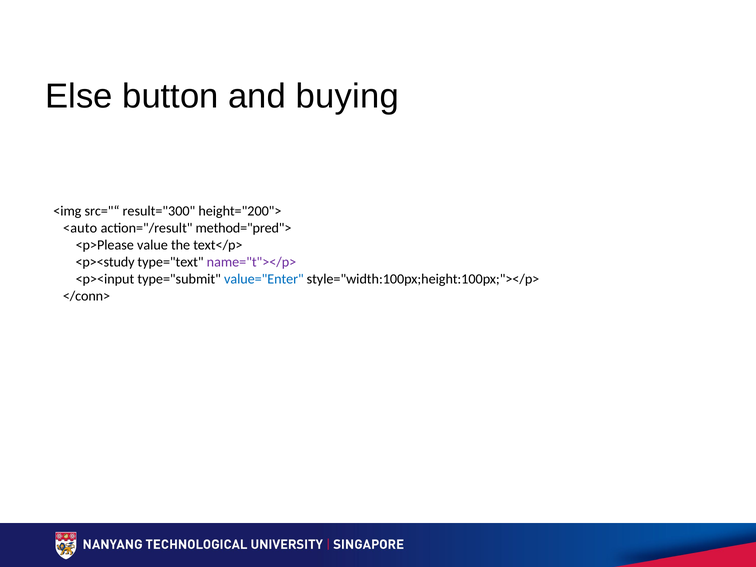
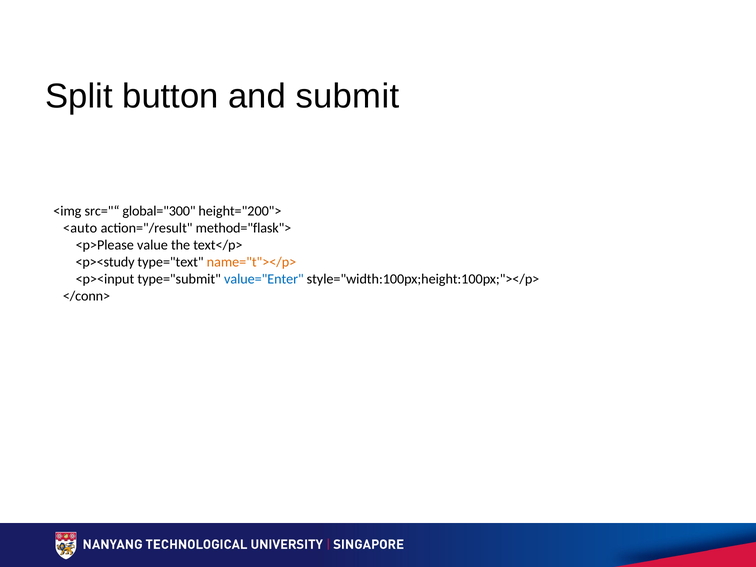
Else: Else -> Split (79, 96)
buying: buying -> submit (347, 96)
result="300: result="300 -> global="300 (159, 211)
method="pred">: method="pred"> -> method="flask"> (243, 228)
name="t"></p> colour: purple -> orange (251, 262)
